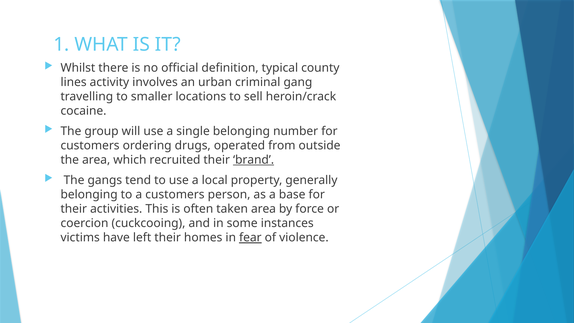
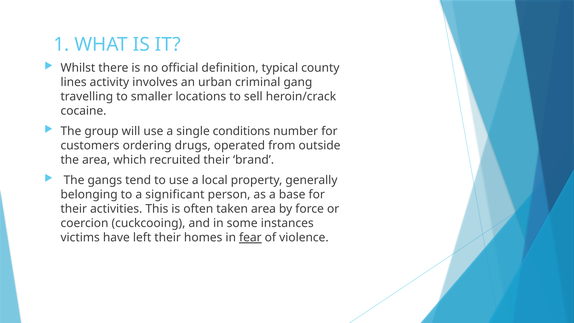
single belonging: belonging -> conditions (241, 131)
brand underline: present -> none (254, 160)
a customers: customers -> significant (175, 195)
